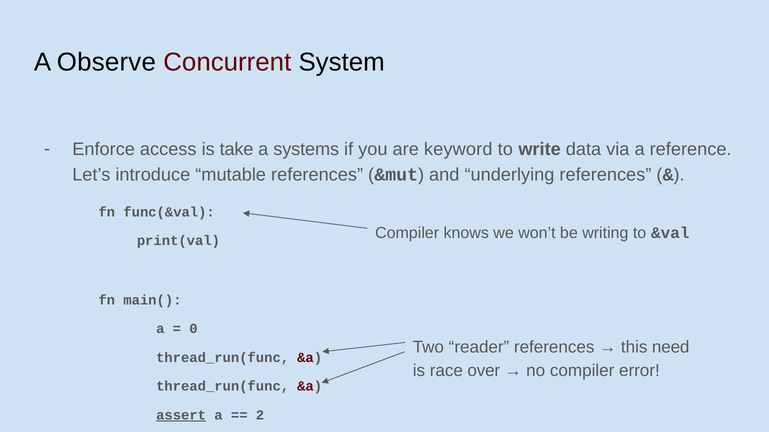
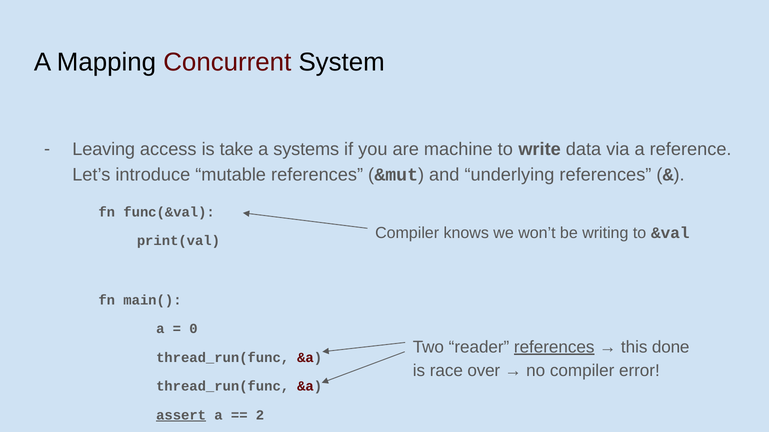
Observe: Observe -> Mapping (106, 62)
Enforce: Enforce -> Leaving (104, 150)
keyword: keyword -> machine (458, 150)
references underline: none -> present (554, 347)
need: need -> done (671, 347)
